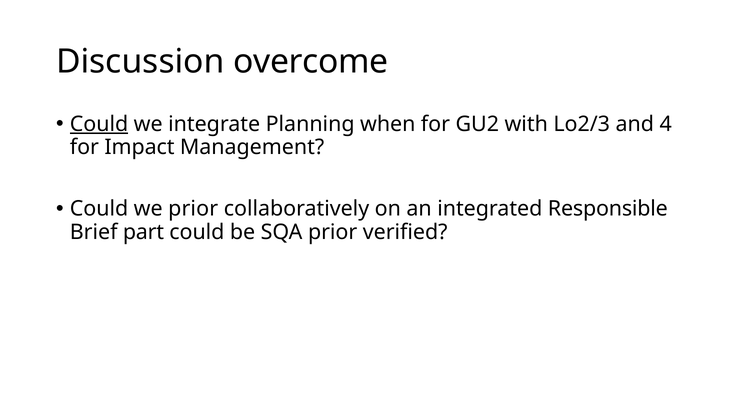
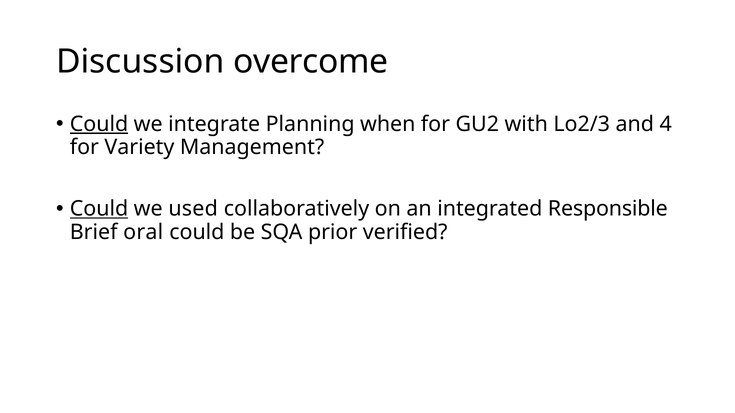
Impact: Impact -> Variety (139, 147)
Could underline: none -> present (99, 209)
we prior: prior -> used (193, 209)
part: part -> oral (143, 232)
